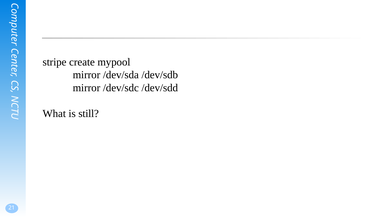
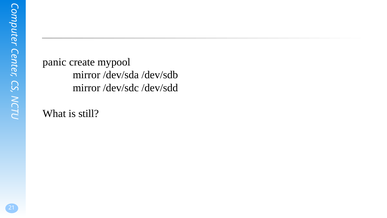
stripe: stripe -> panic (54, 62)
